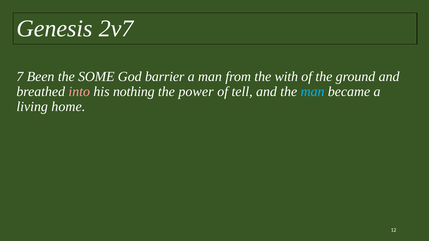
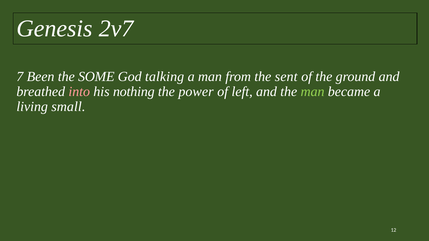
barrier: barrier -> talking (165, 77)
with: with -> sent (286, 77)
tell: tell -> left (242, 92)
man colour: light blue -> light green (313, 92)
home: home -> small (68, 107)
